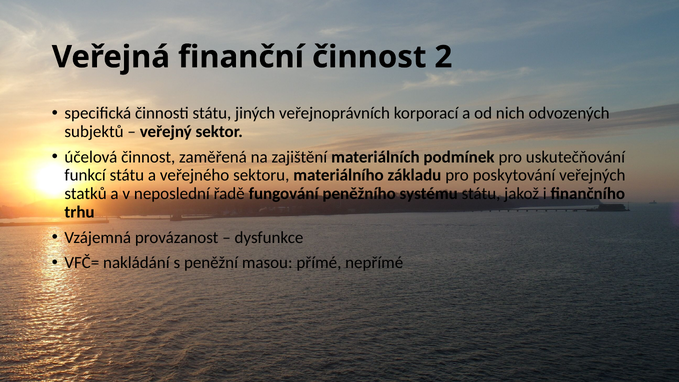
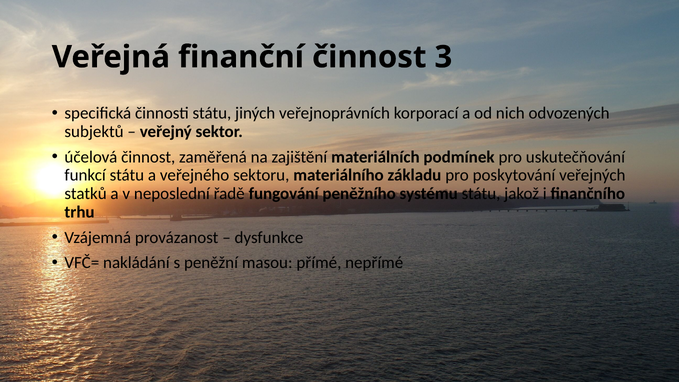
2: 2 -> 3 (443, 57)
